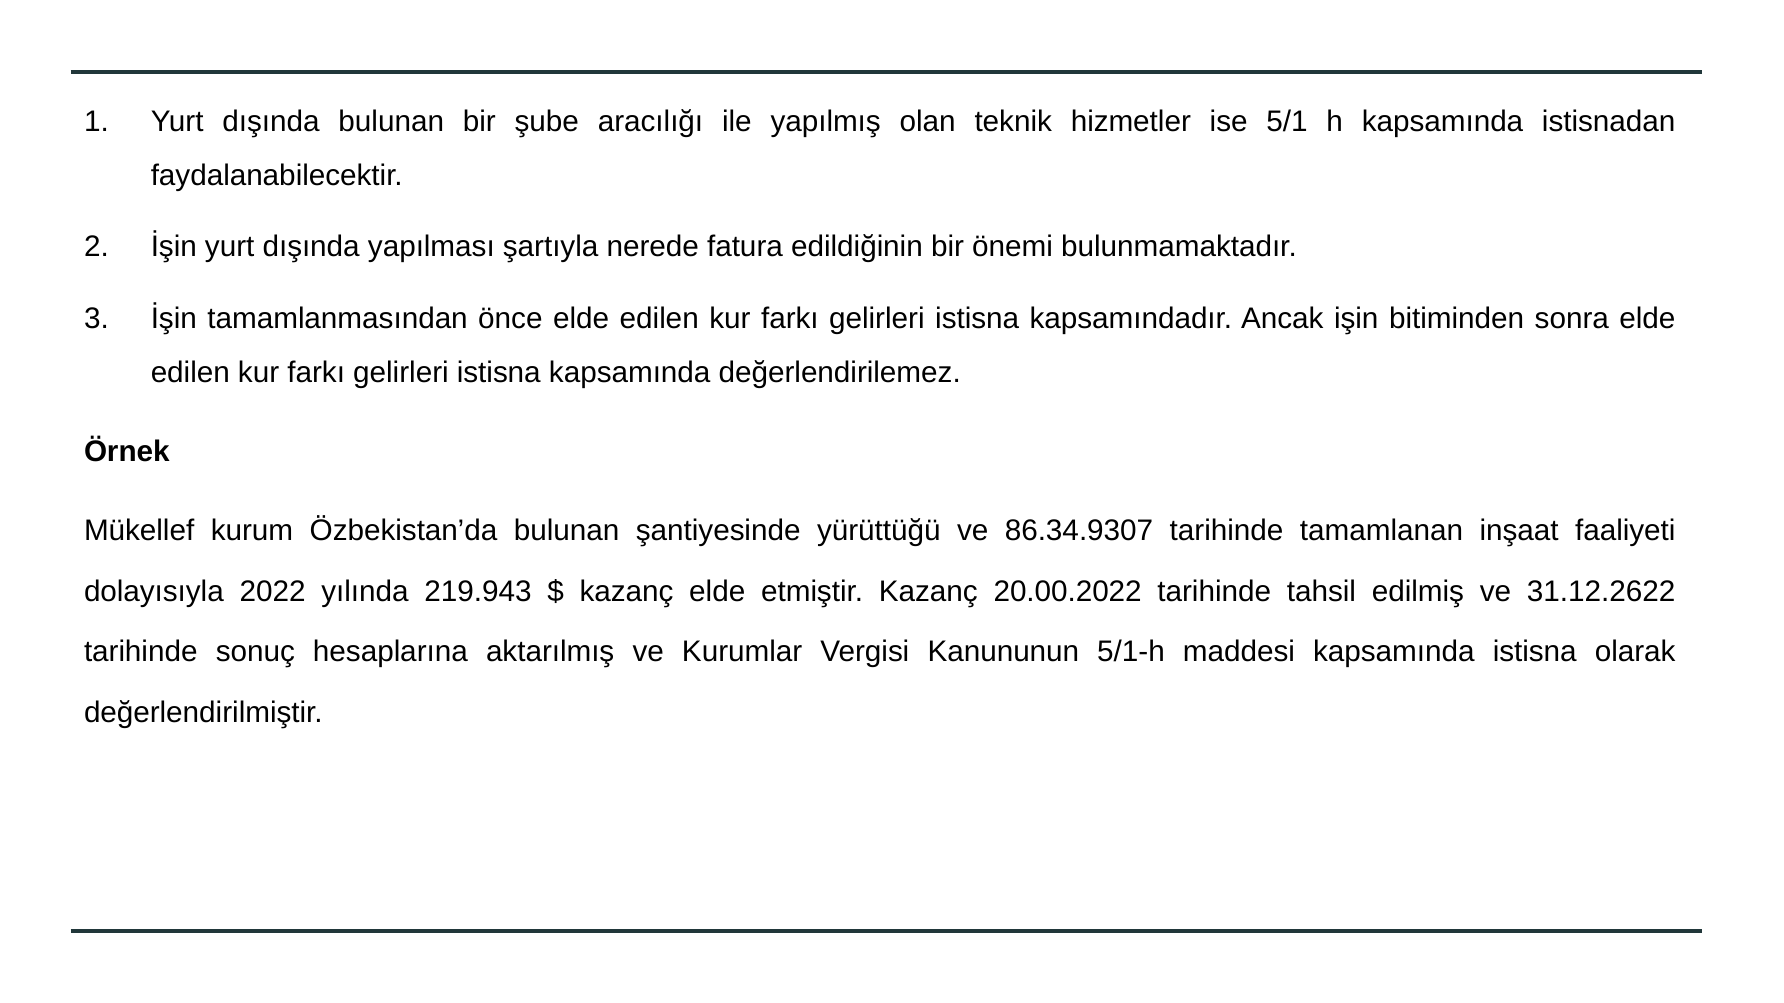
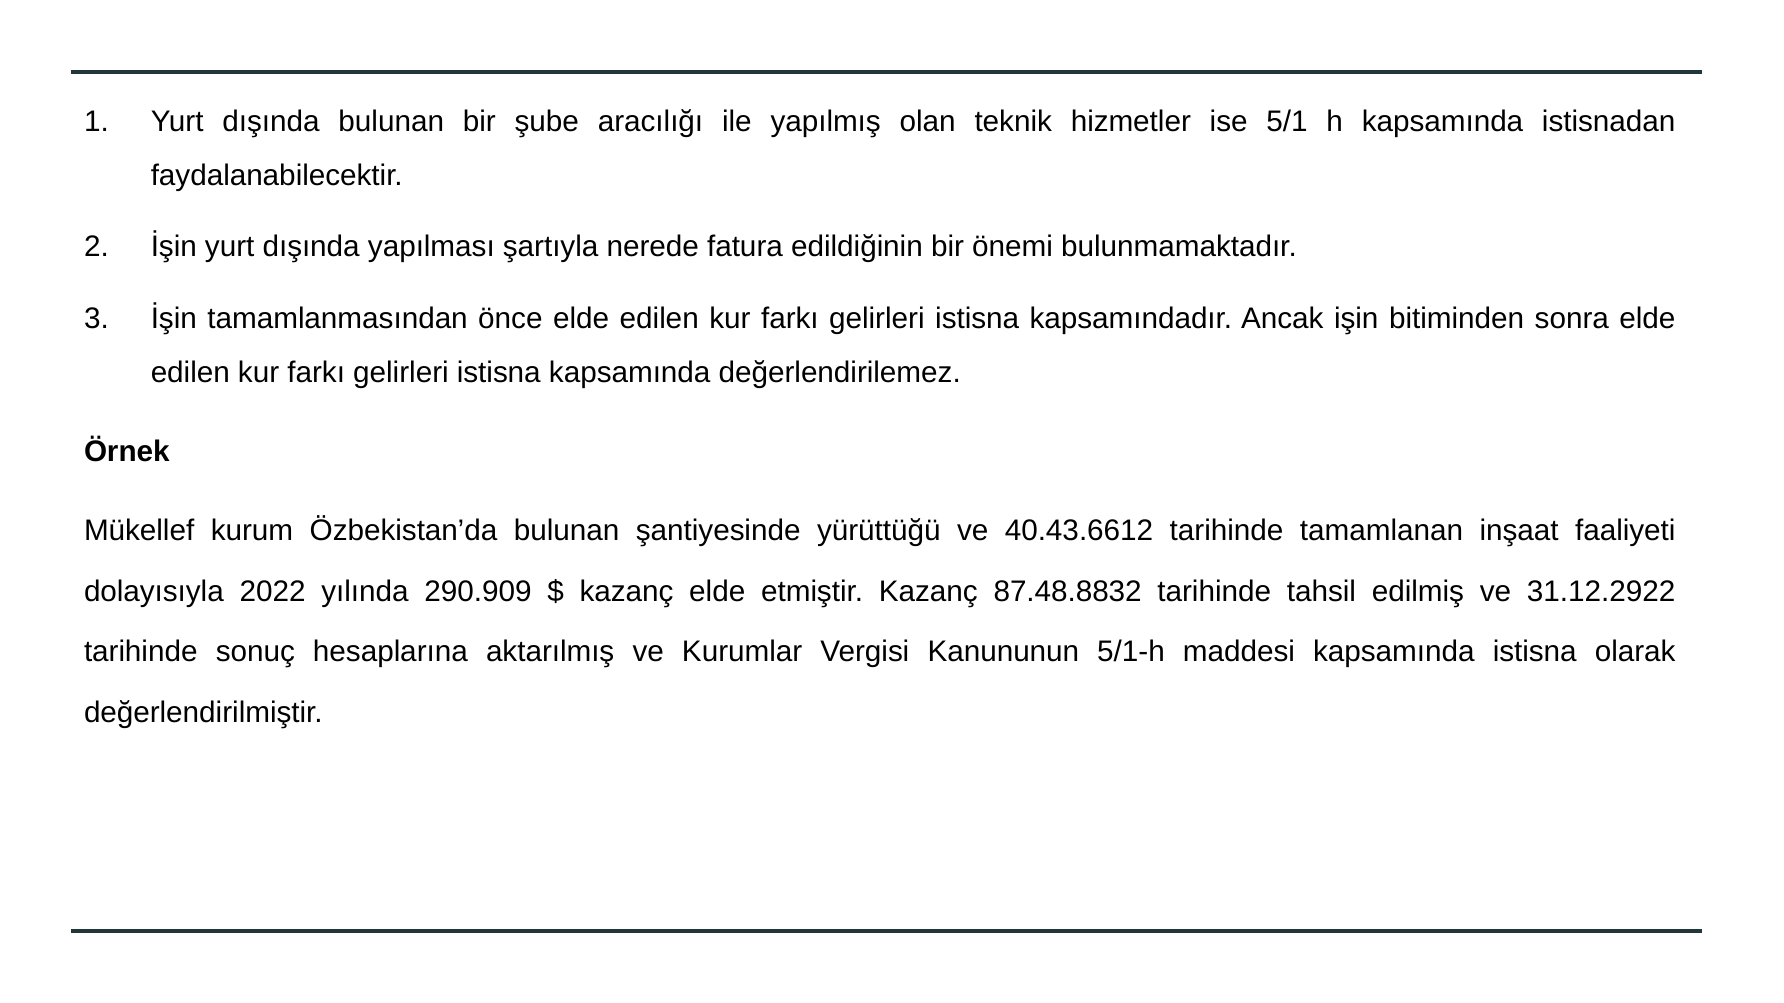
86.34.9307: 86.34.9307 -> 40.43.6612 (1079, 531)
219.943: 219.943 -> 290.909 (478, 592)
20.00.2022: 20.00.2022 -> 87.48.8832 (1068, 592)
31.12.2622: 31.12.2622 -> 31.12.2922 (1601, 592)
